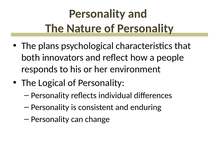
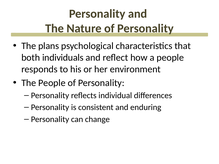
innovators: innovators -> individuals (63, 58)
The Logical: Logical -> People (52, 83)
